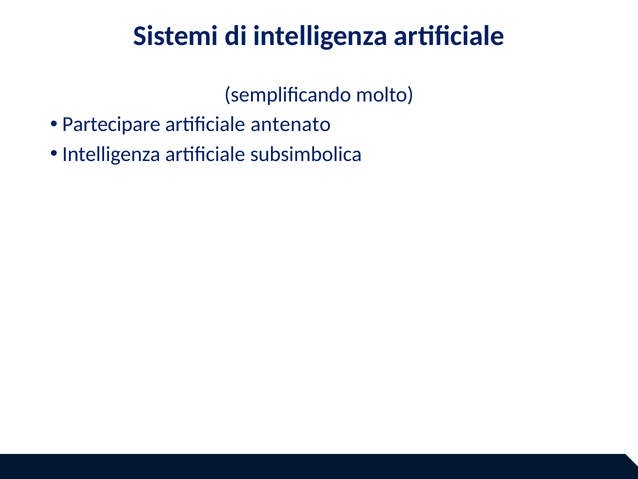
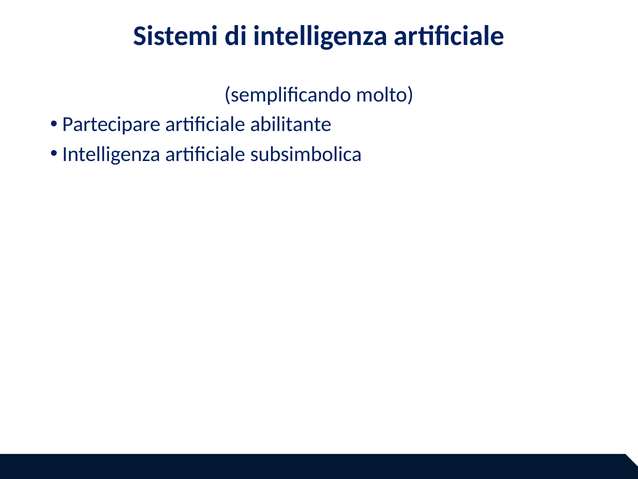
antenato: antenato -> abilitante (291, 124)
